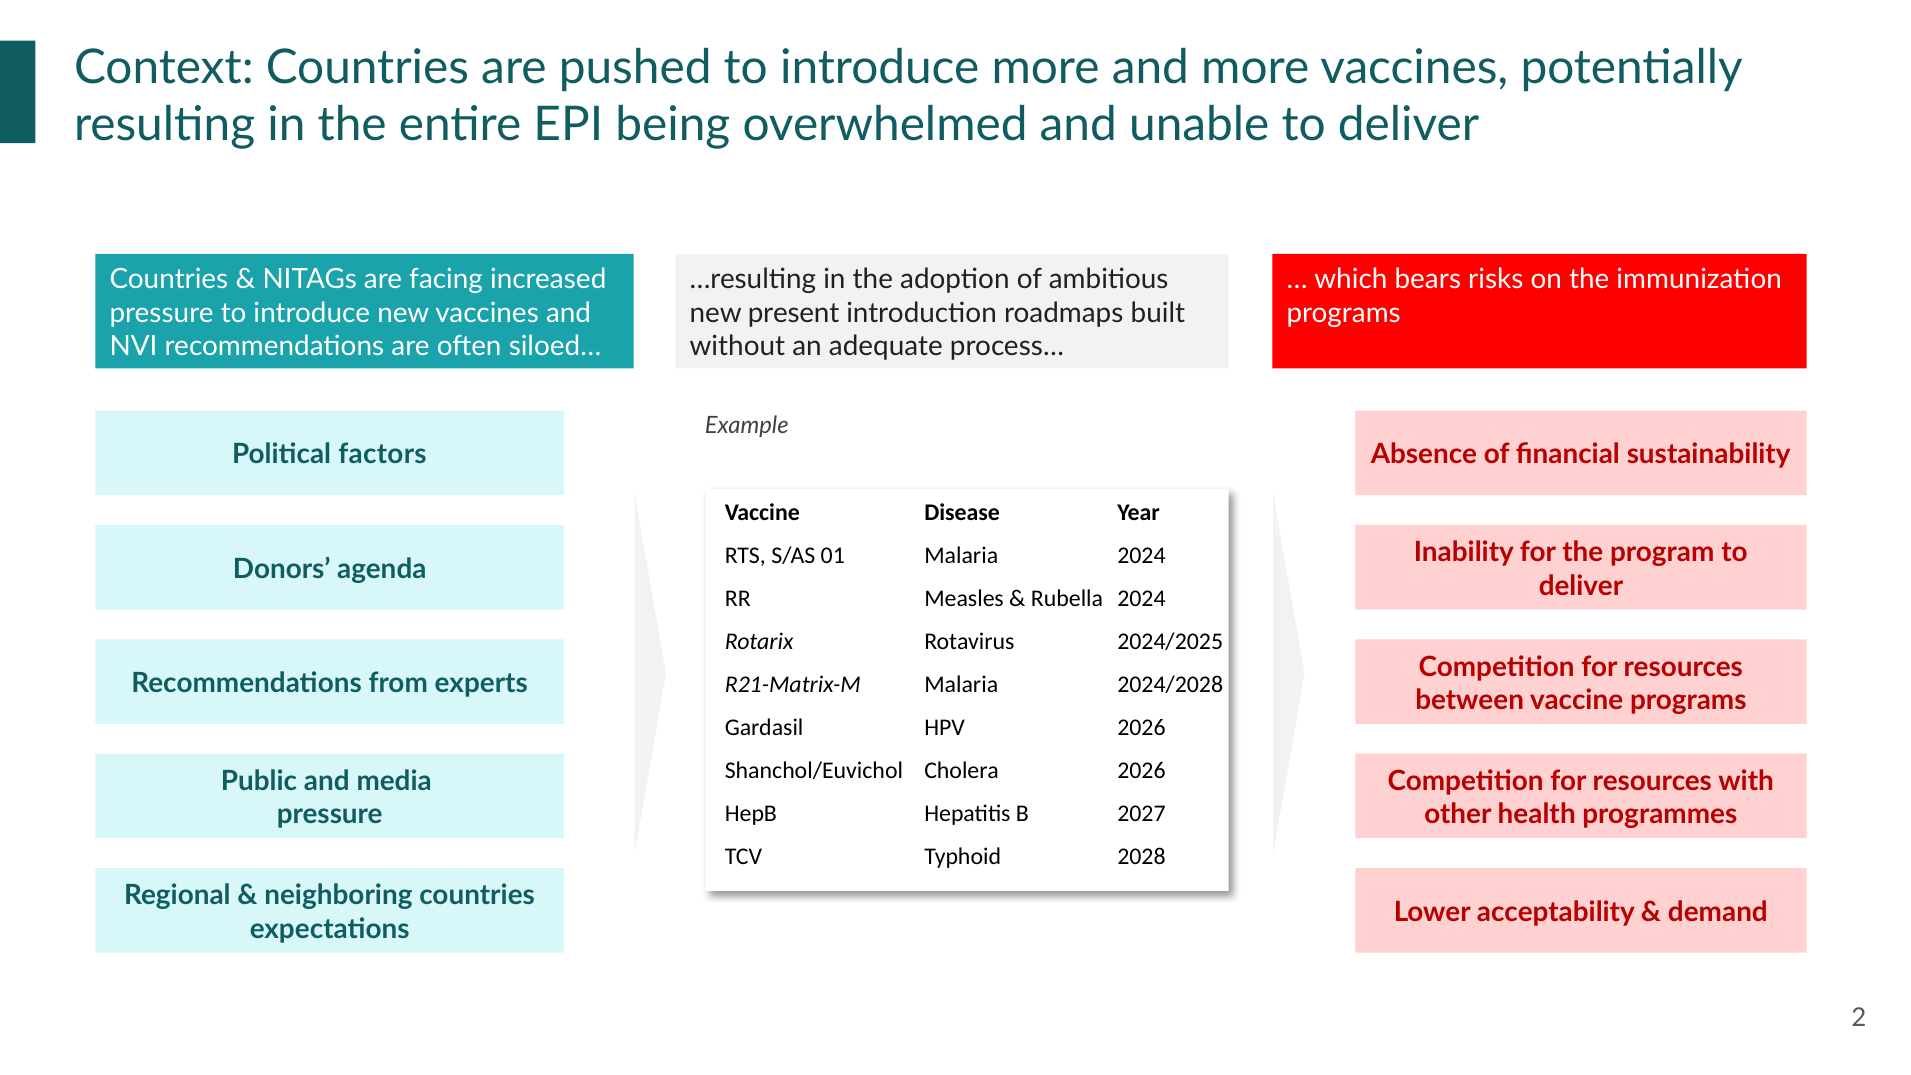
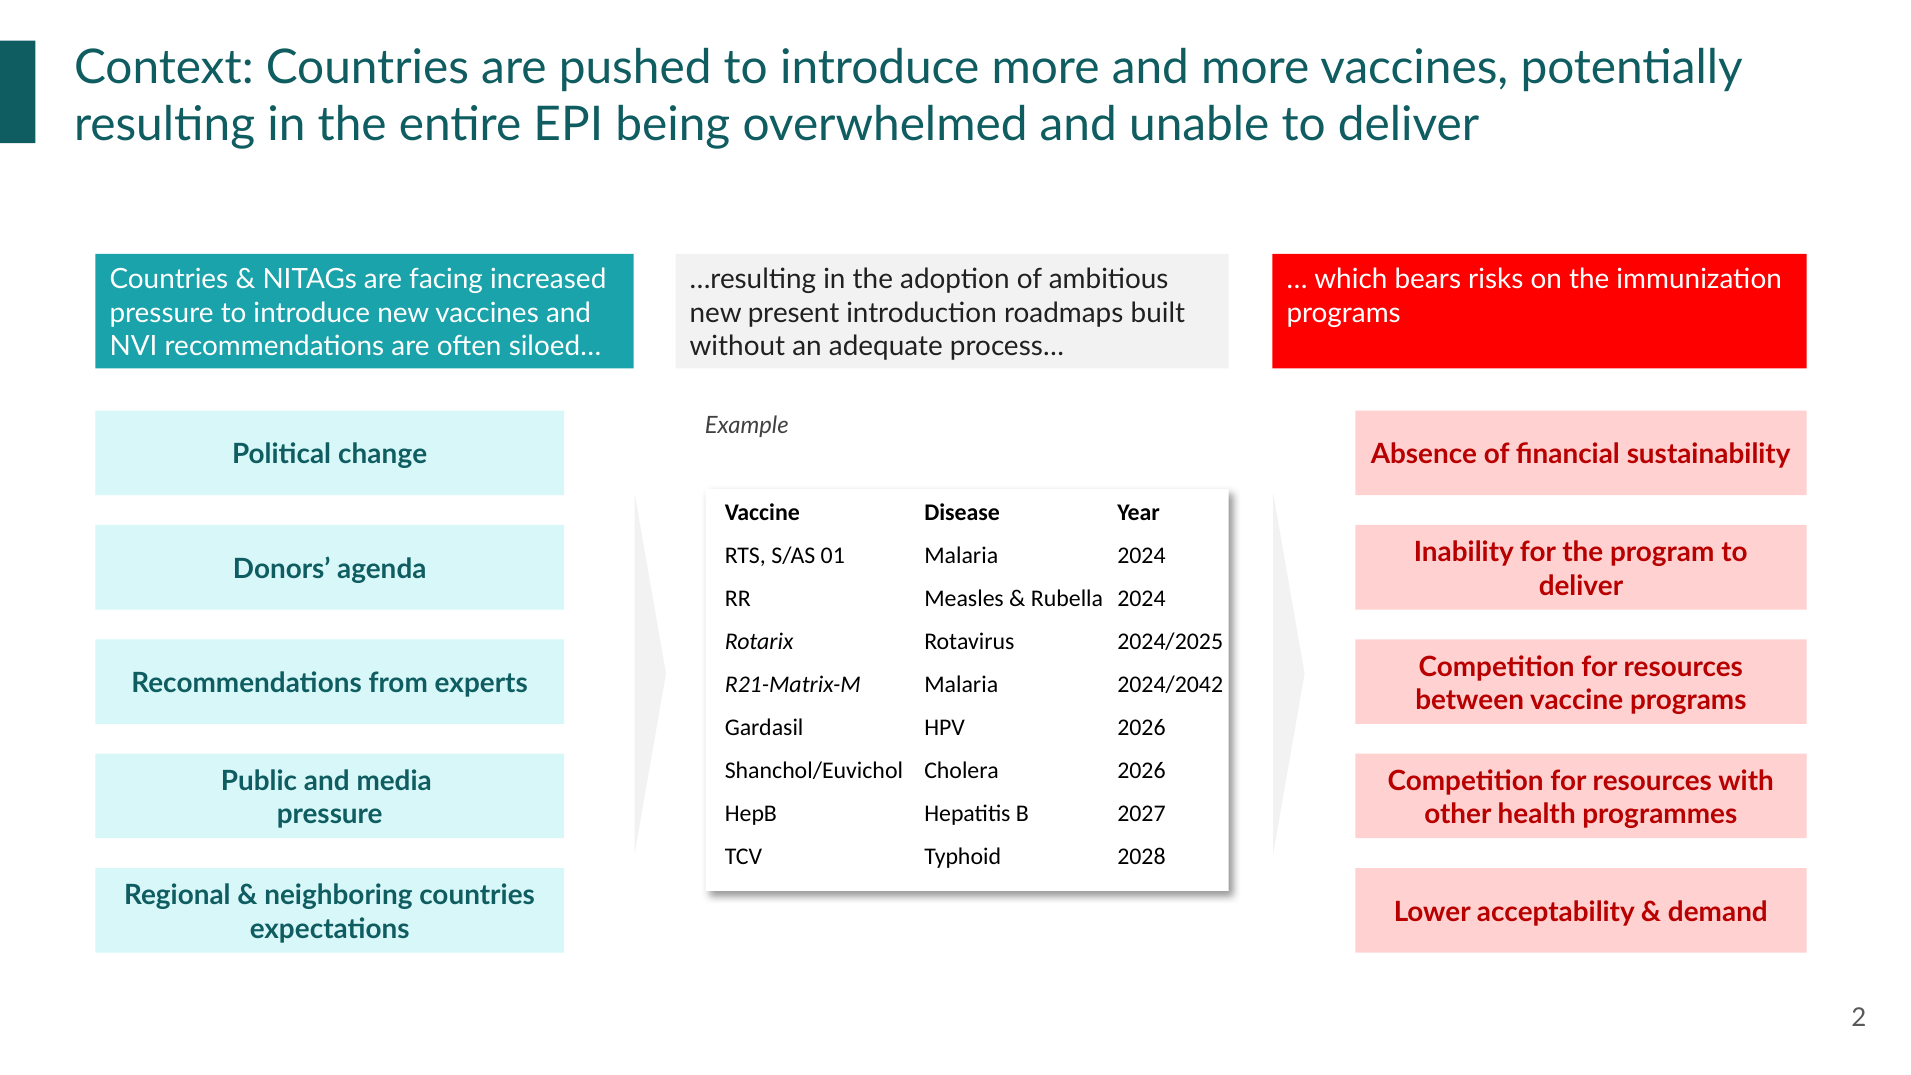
factors: factors -> change (383, 455)
2024/2028: 2024/2028 -> 2024/2042 (1170, 685)
